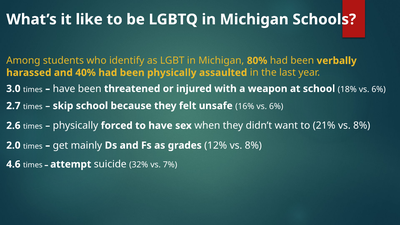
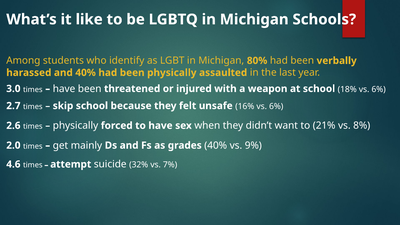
grades 12%: 12% -> 40% (216, 145)
8%: 8% -> 9% (253, 145)
